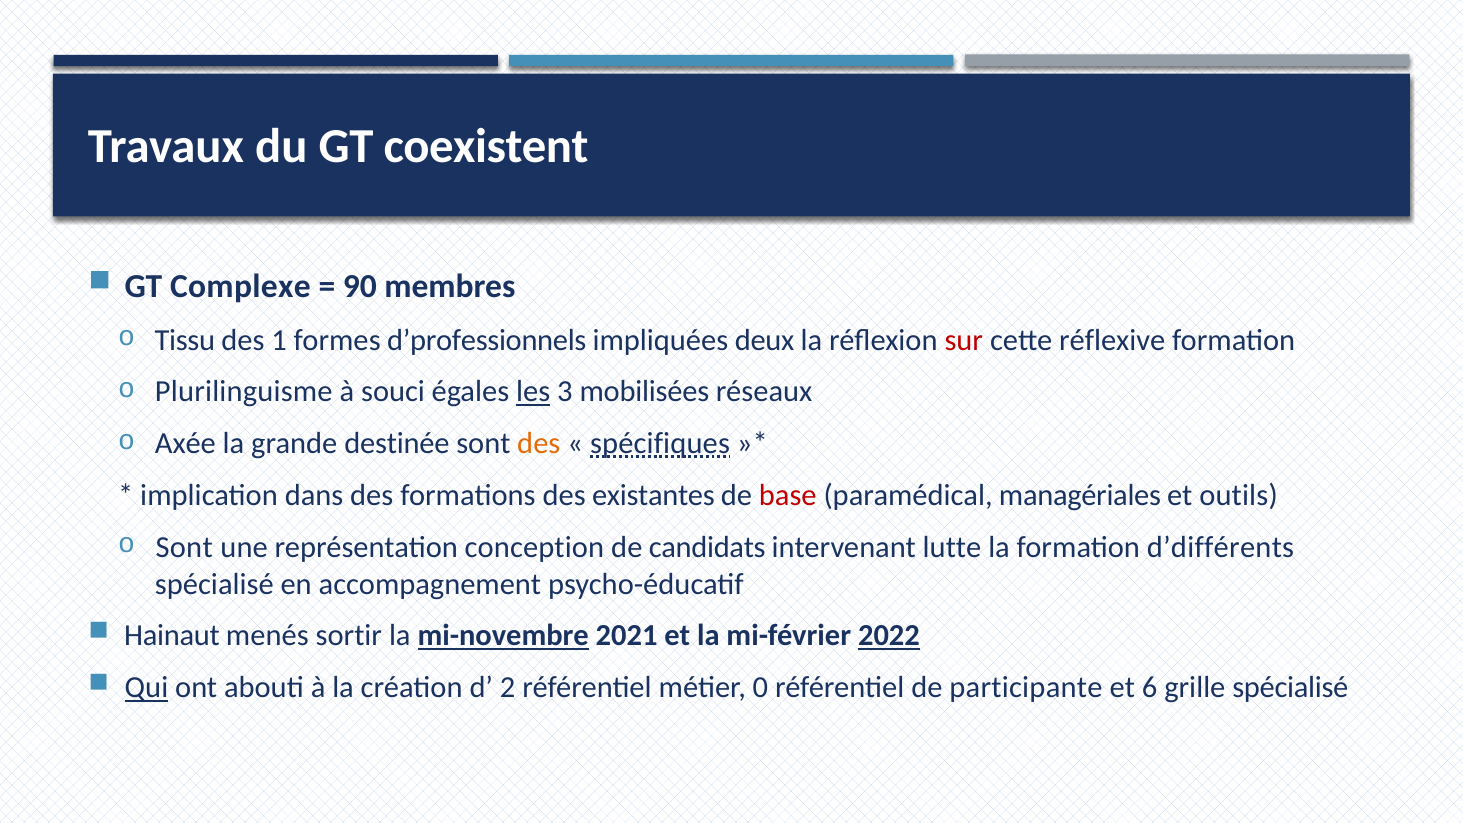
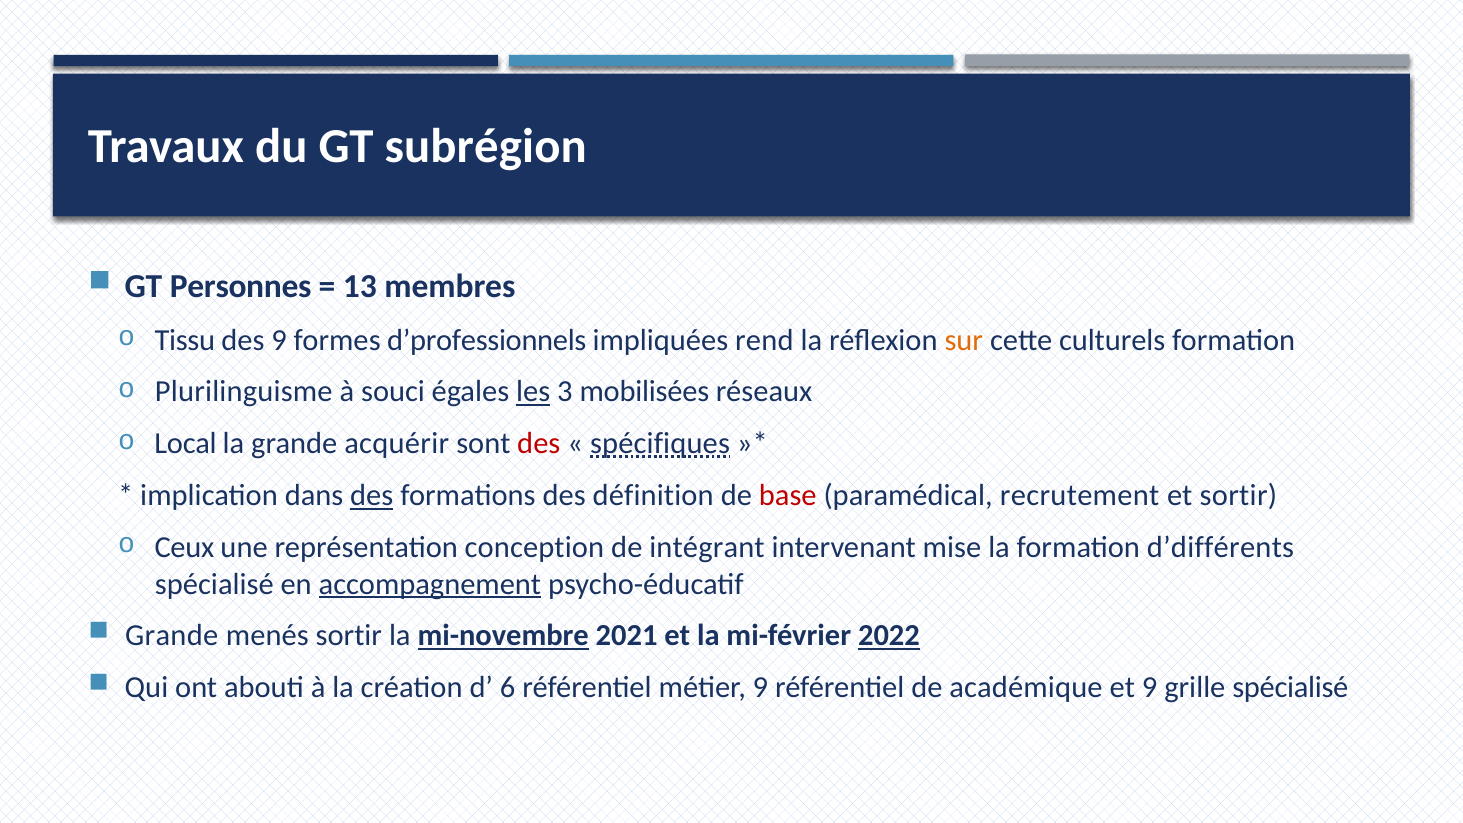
coexistent: coexistent -> subrégion (486, 147)
Complexe: Complexe -> Personnes (241, 287)
90: 90 -> 13 (360, 287)
des 1: 1 -> 9 (279, 340)
deux: deux -> rend (764, 340)
sur colour: red -> orange (964, 340)
réflexive: réflexive -> culturels (1112, 340)
Axée: Axée -> Local (186, 444)
destinée: destinée -> acquérir (397, 444)
des colour: orange -> red (539, 444)
des underline: none -> present (372, 496)
existantes: existantes -> définition (653, 496)
managériales: managériales -> recrutement (1080, 496)
et outils: outils -> sortir (1238, 496)
Sont: Sont -> Ceux (184, 547)
candidats: candidats -> intégrant (707, 547)
lutte: lutte -> mise (952, 547)
accompagnement underline: none -> present (430, 584)
Hainaut: Hainaut -> Grande (172, 636)
Qui underline: present -> none (146, 688)
2: 2 -> 6 (508, 688)
métier 0: 0 -> 9 (760, 688)
participante: participante -> académique (1026, 688)
et 6: 6 -> 9 (1150, 688)
